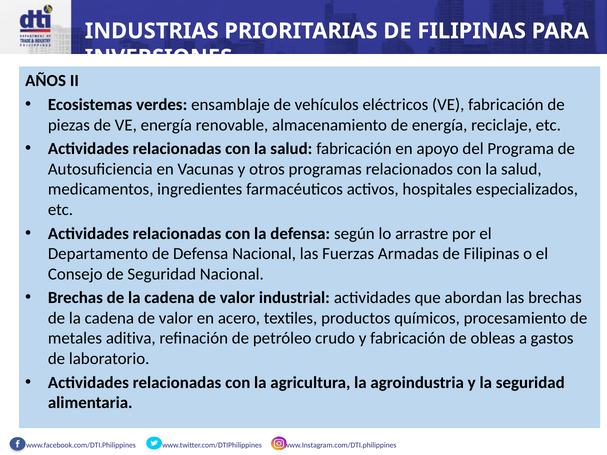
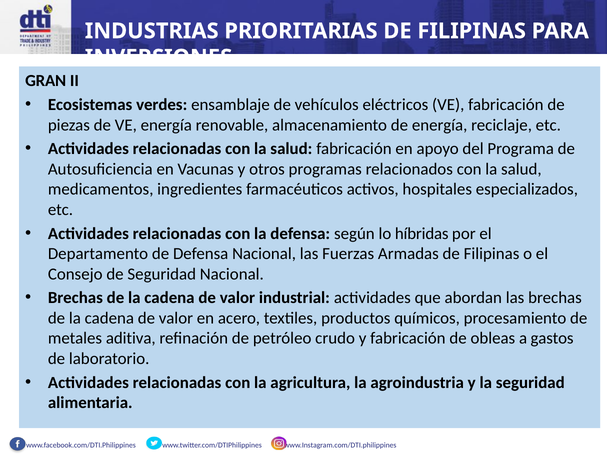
AÑOS: AÑOS -> GRAN (46, 81)
arrastre: arrastre -> híbridas (422, 234)
